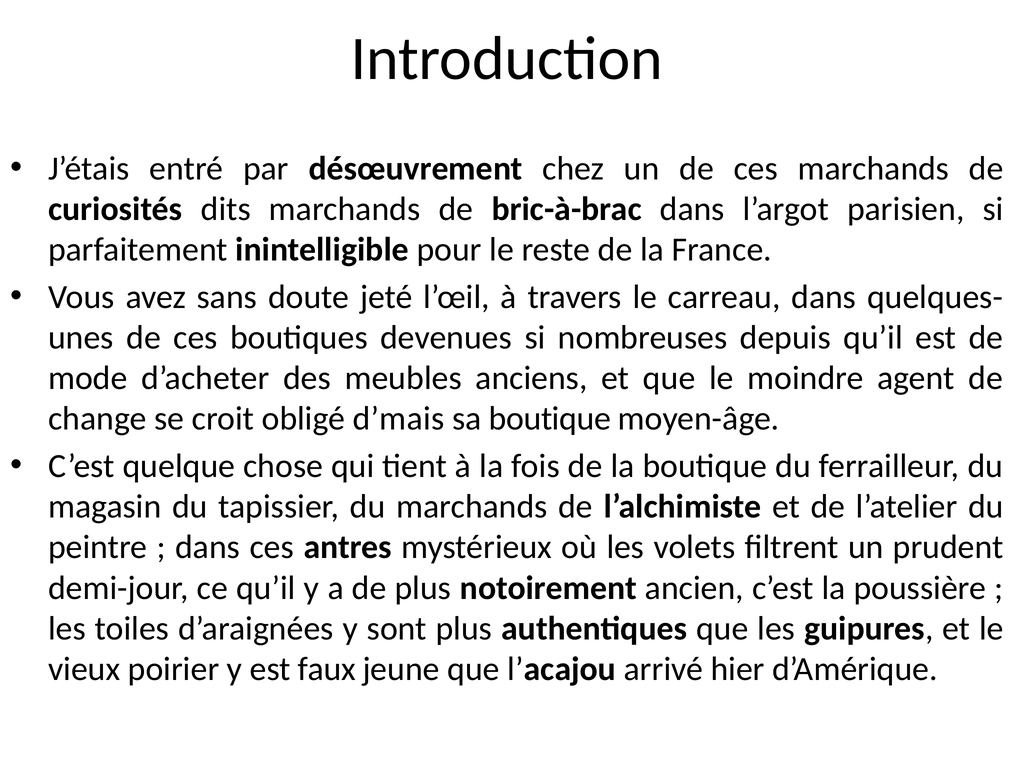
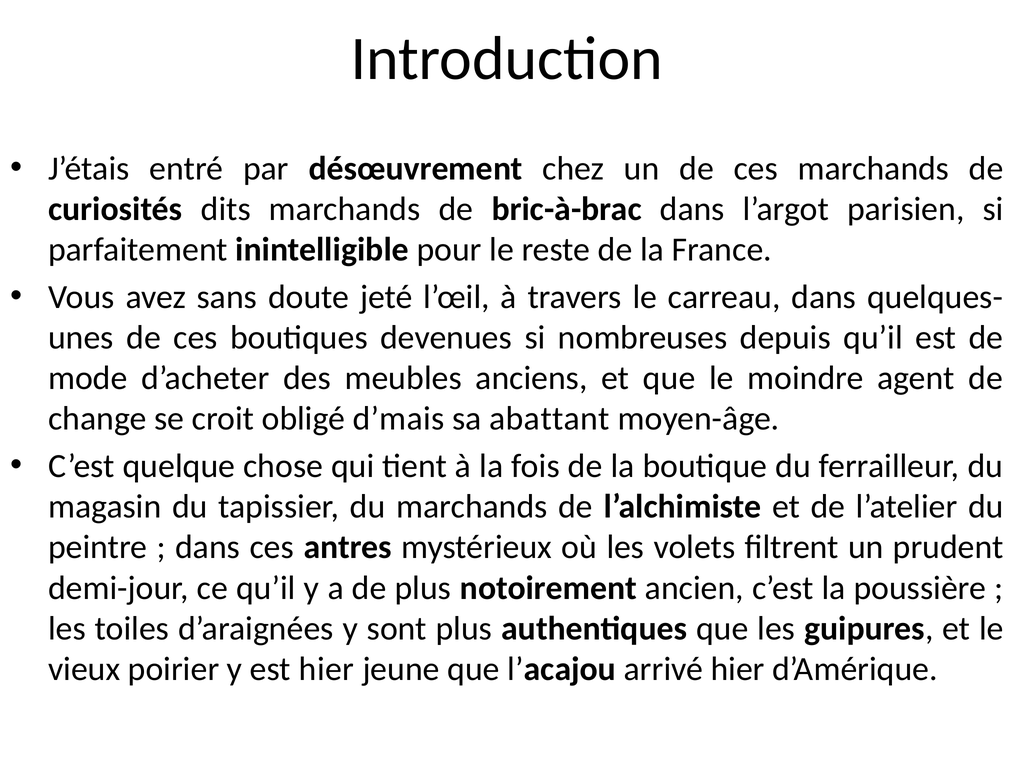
sa boutique: boutique -> abattant (550, 419)
est faux: faux -> hier (326, 669)
